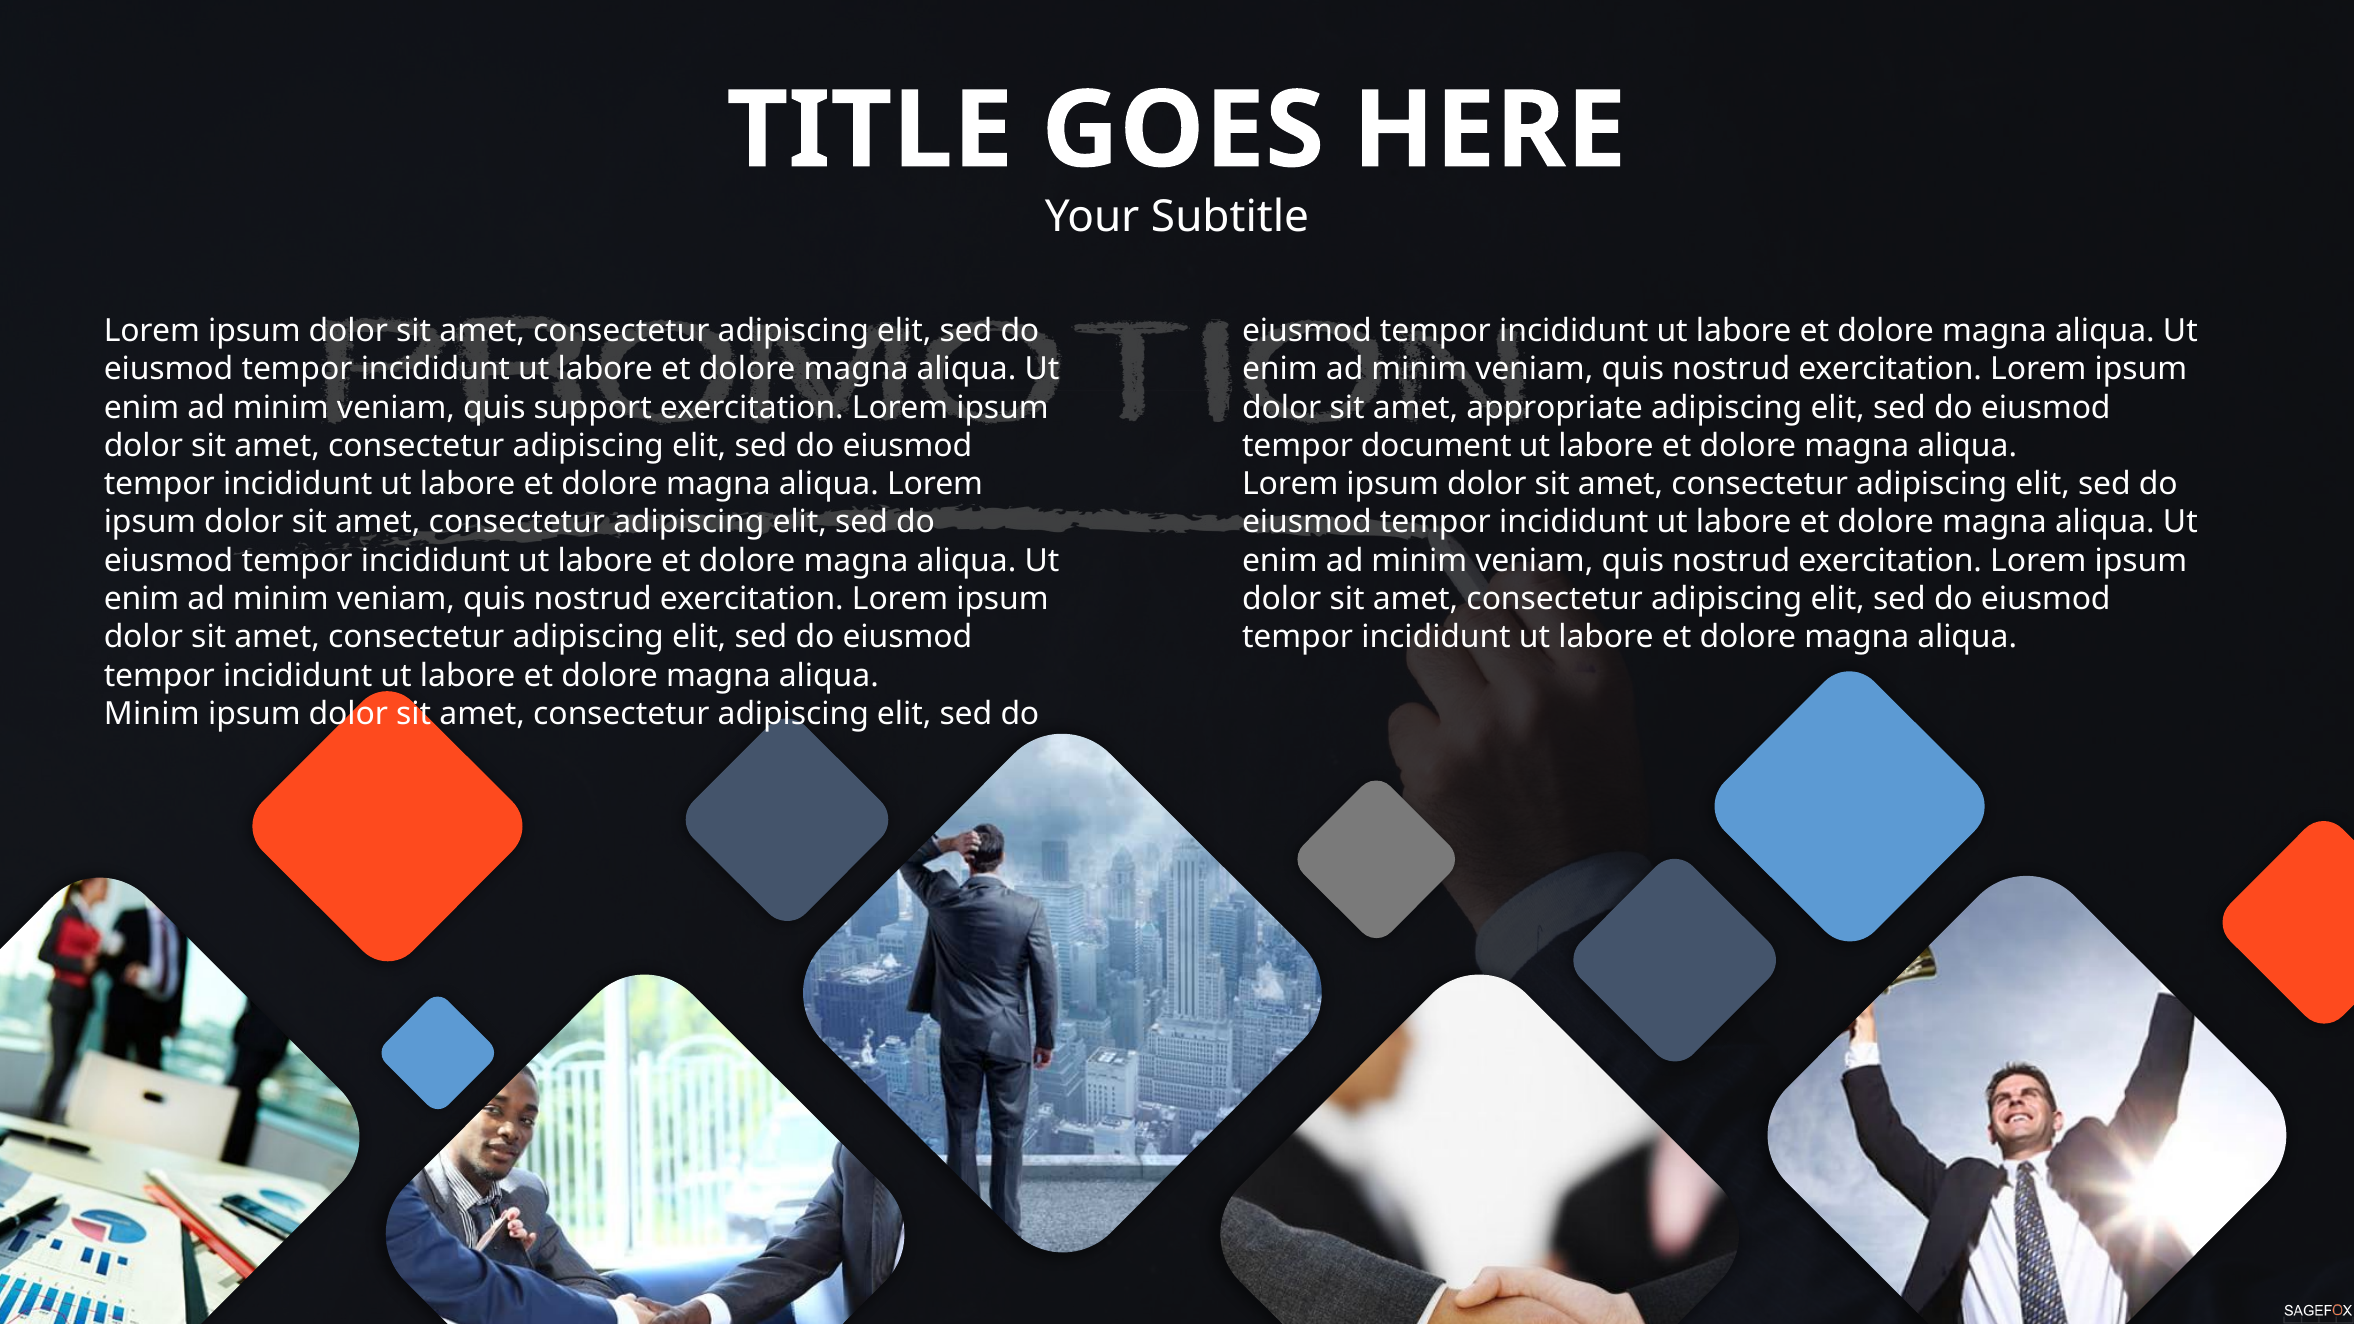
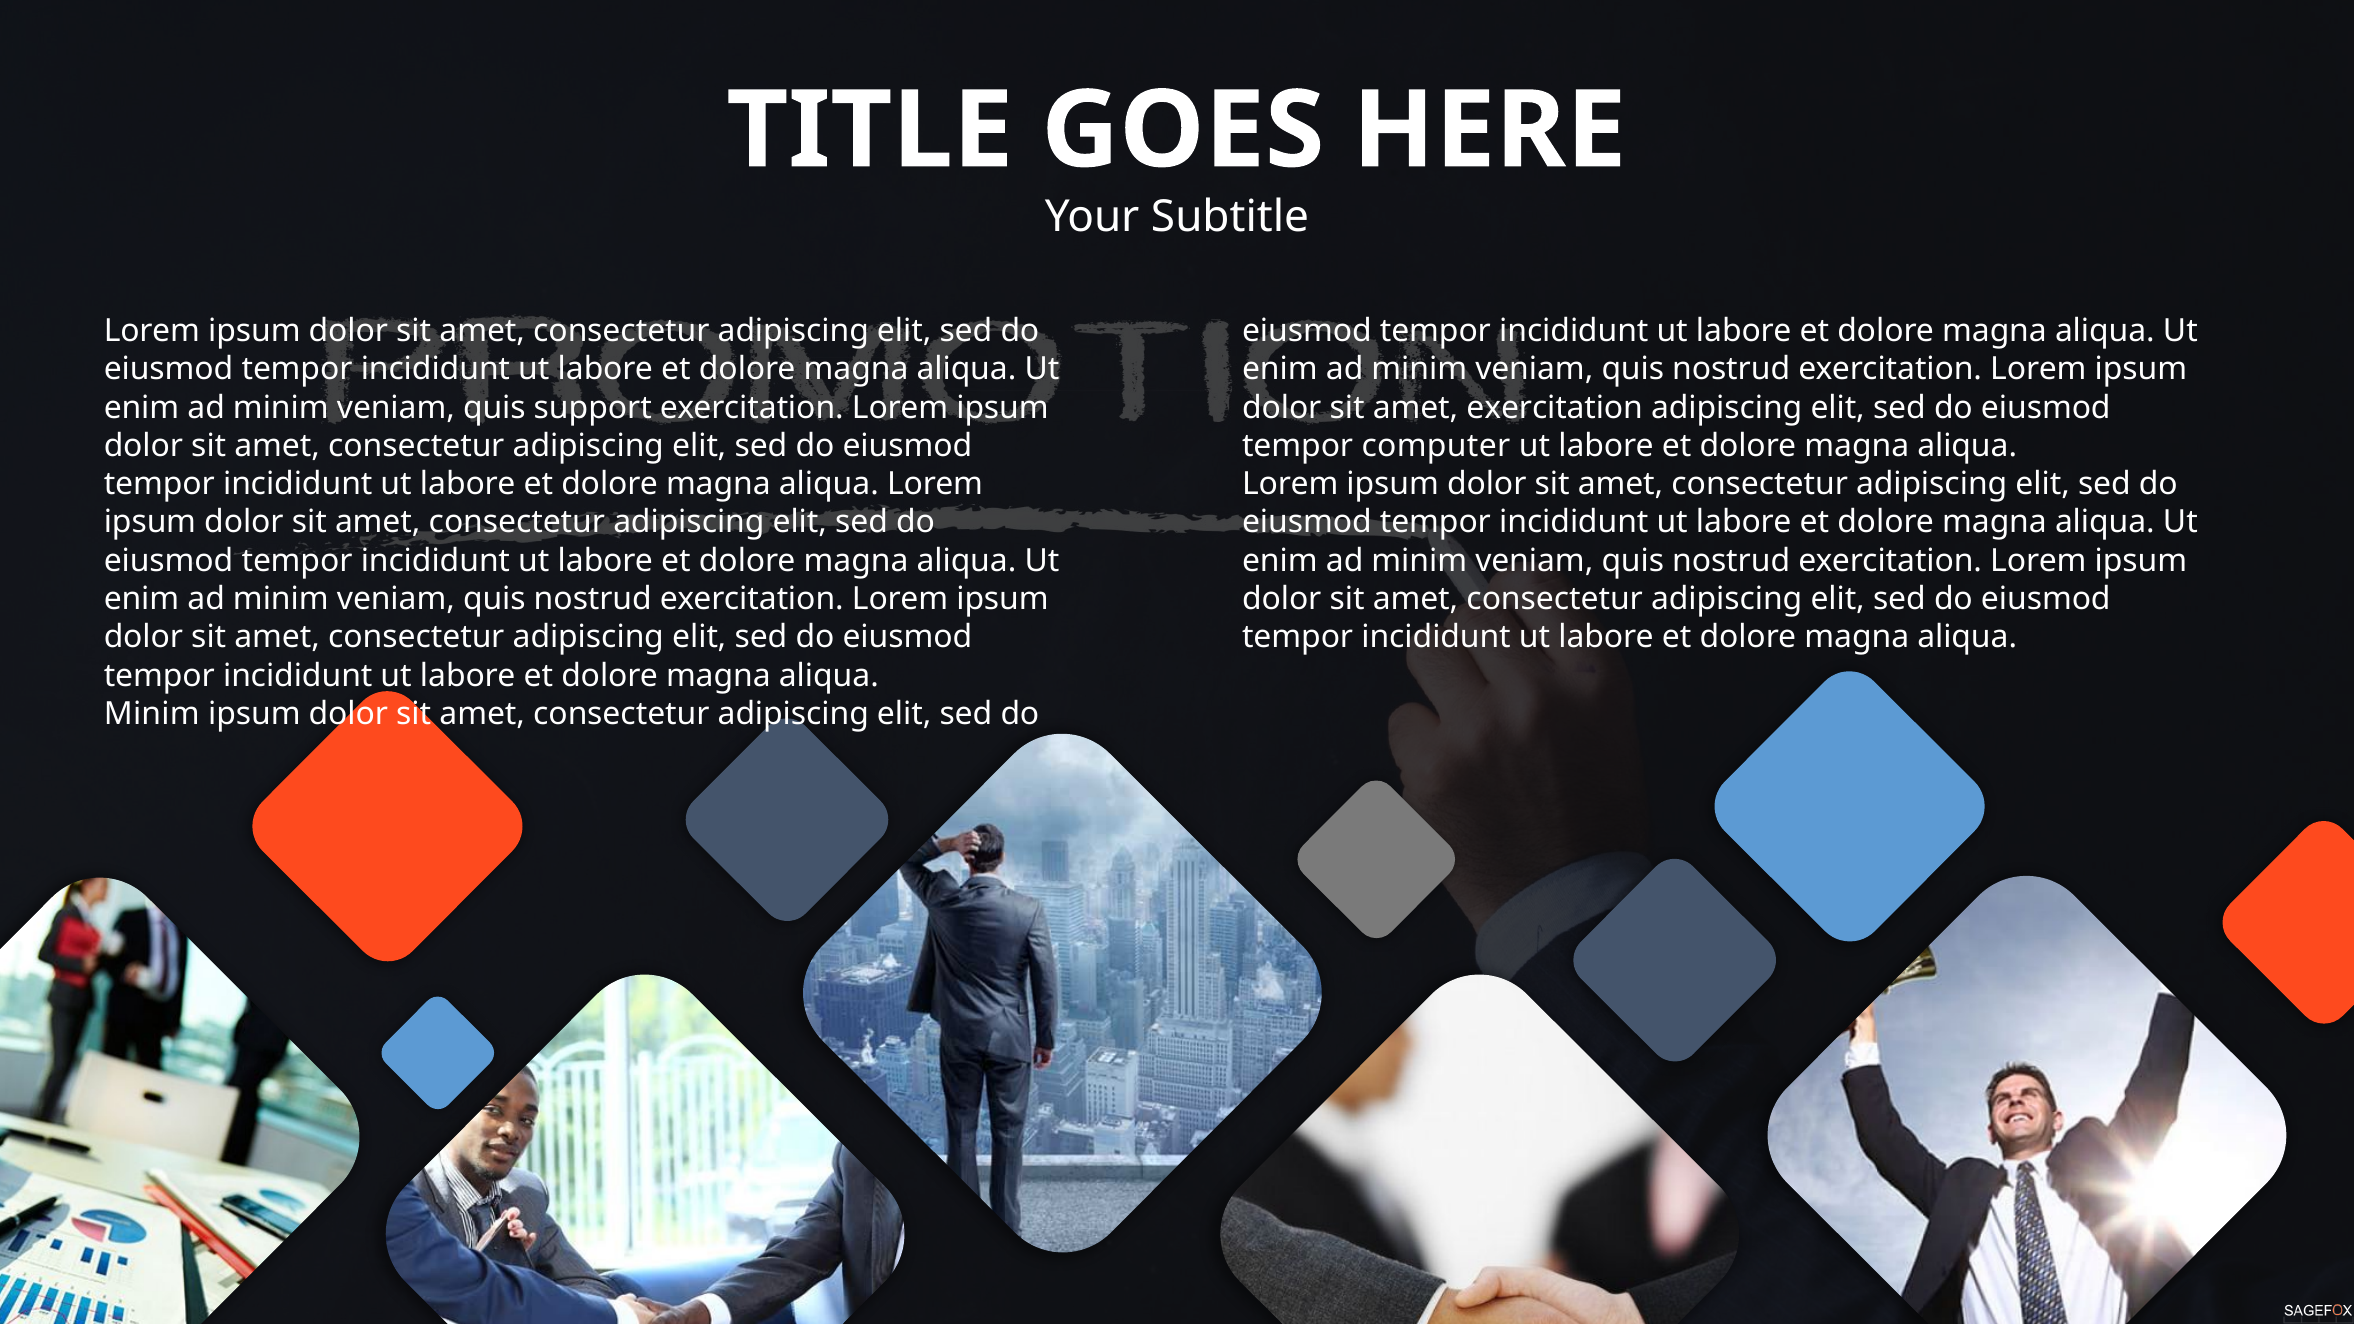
amet appropriate: appropriate -> exercitation (1555, 408)
document: document -> computer (1436, 446)
